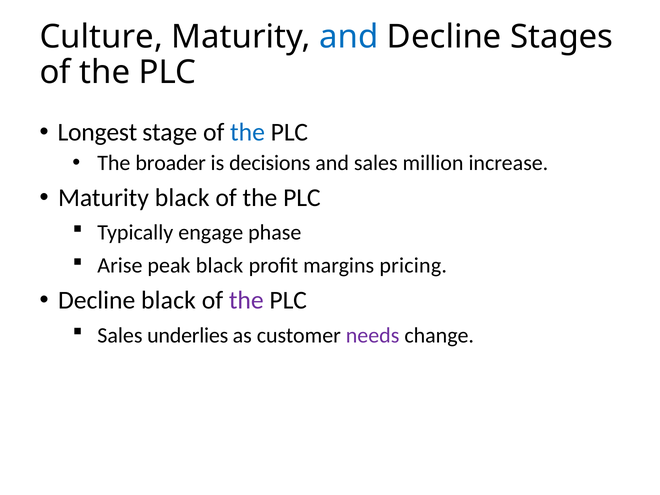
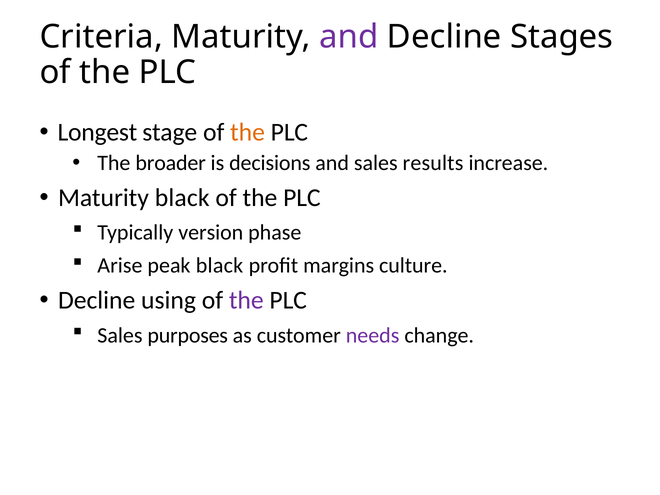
Culture: Culture -> Criteria (101, 37)
and colour: blue -> purple (349, 37)
the colour: blue -> orange (247, 133)
million: million -> results (433, 163)
engage: engage -> version (211, 233)
pricing: pricing -> culture (413, 266)
Decline black: black -> using (169, 300)
underlies: underlies -> purposes (188, 335)
